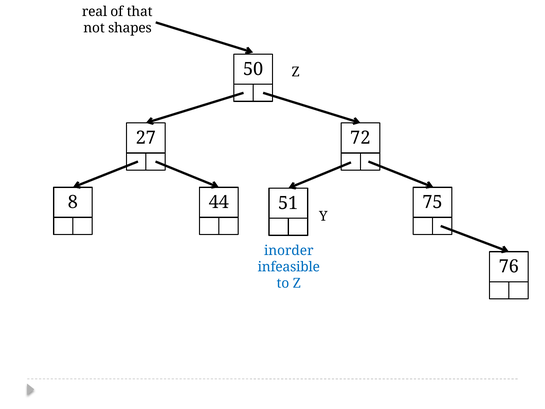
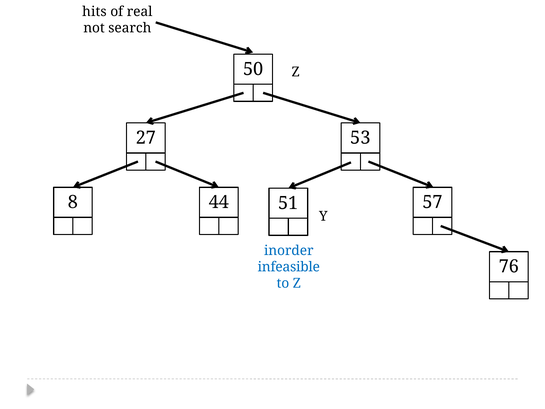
real: real -> hits (94, 12)
that: that -> real (140, 12)
shapes: shapes -> search (130, 28)
72: 72 -> 53 (360, 138)
75: 75 -> 57 (433, 202)
